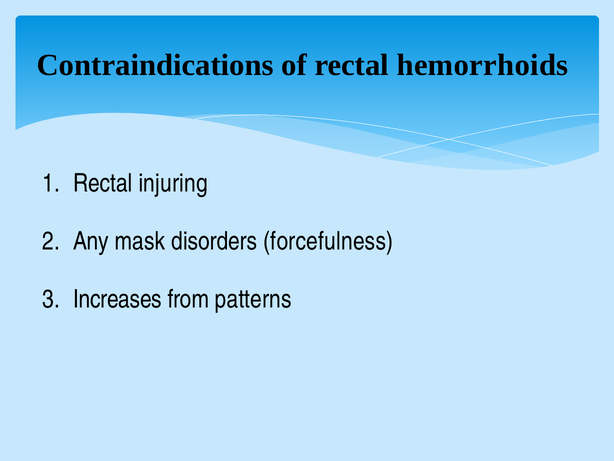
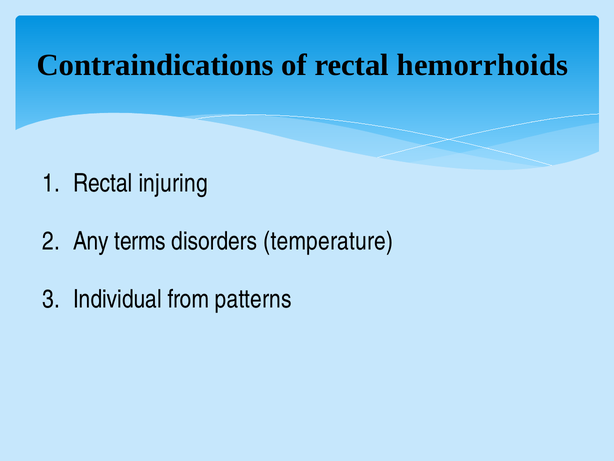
mask: mask -> terms (140, 241)
forcefulness: forcefulness -> temperature (328, 241)
Increases: Increases -> Individual (117, 299)
